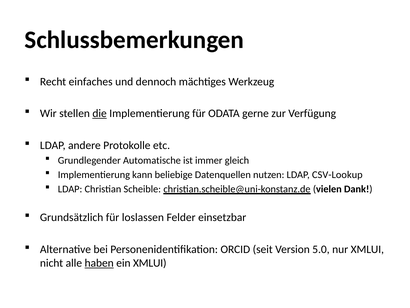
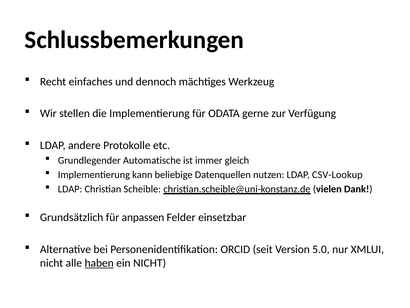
die underline: present -> none (100, 113)
loslassen: loslassen -> anpassen (143, 217)
ein XMLUI: XMLUI -> NICHT (150, 263)
